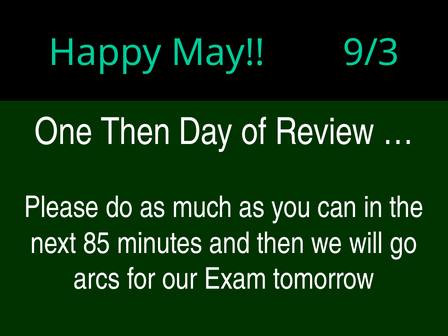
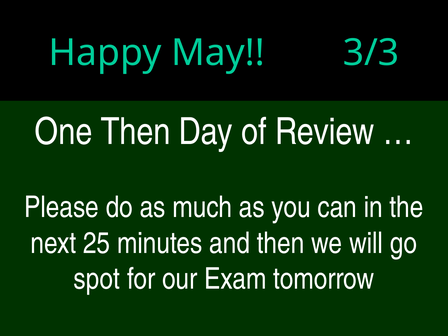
9/3: 9/3 -> 3/3 (371, 53)
85: 85 -> 25 (97, 243)
arcs: arcs -> spot (97, 279)
